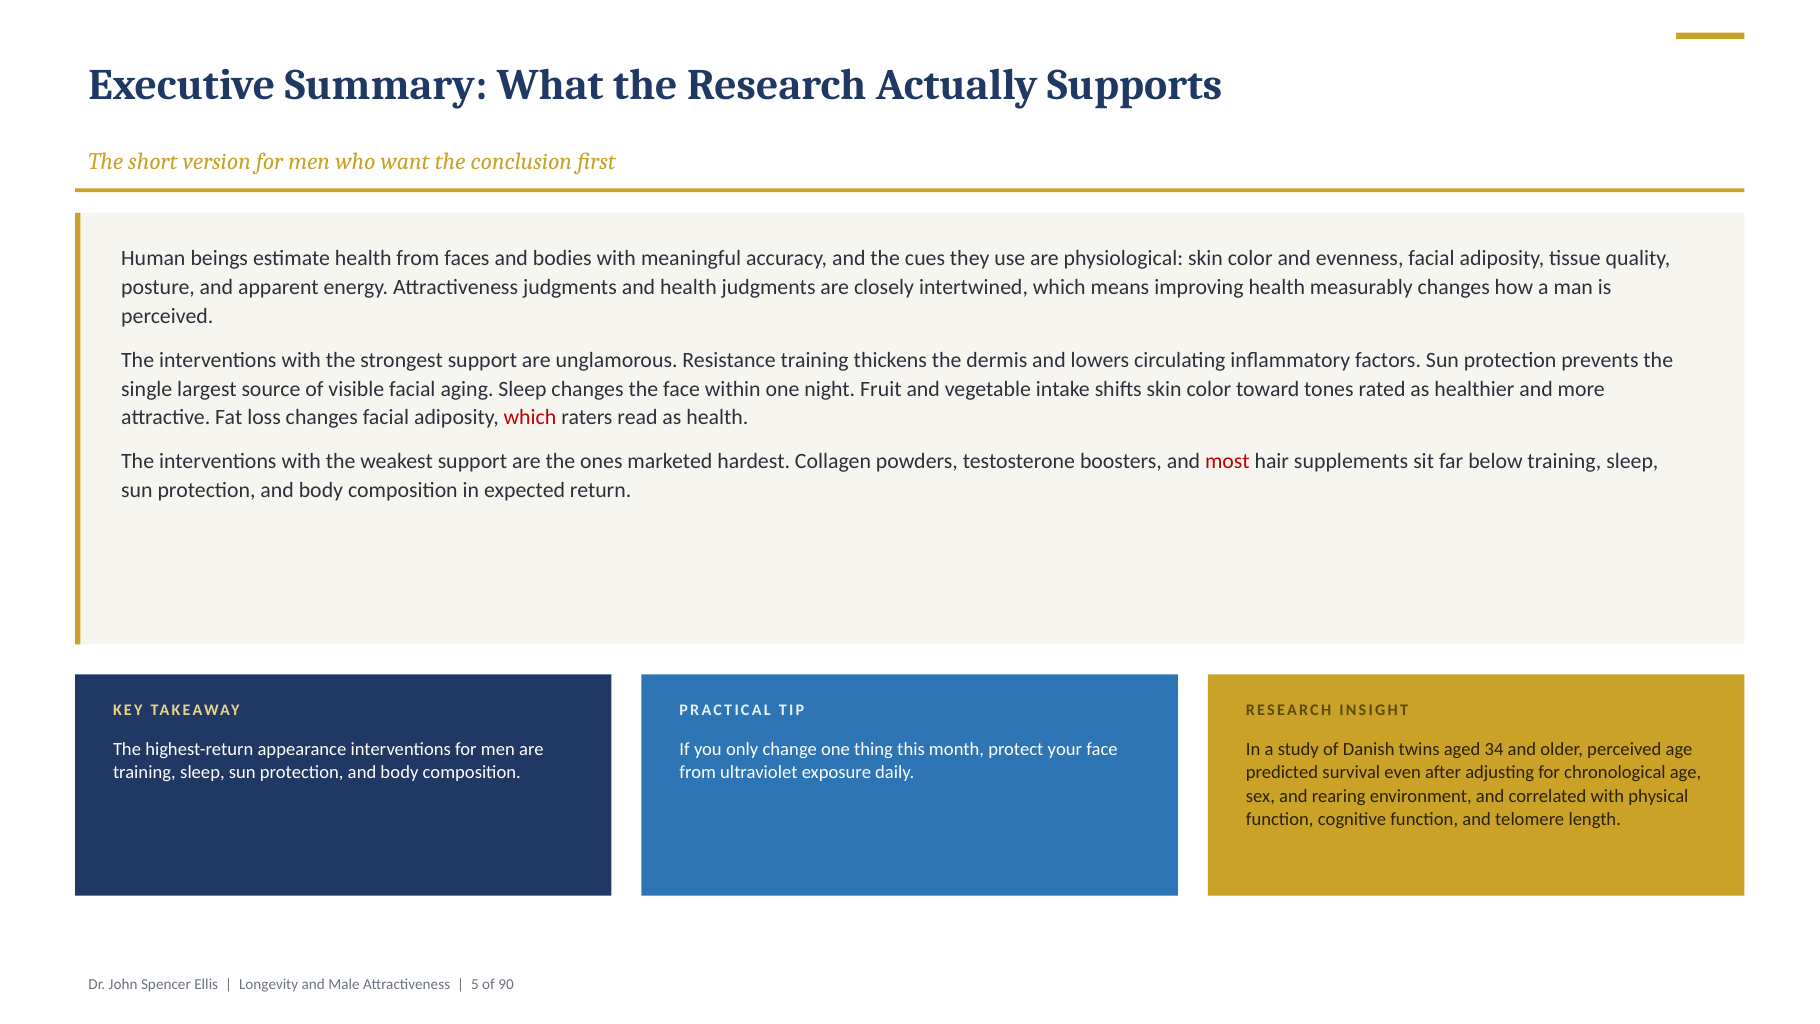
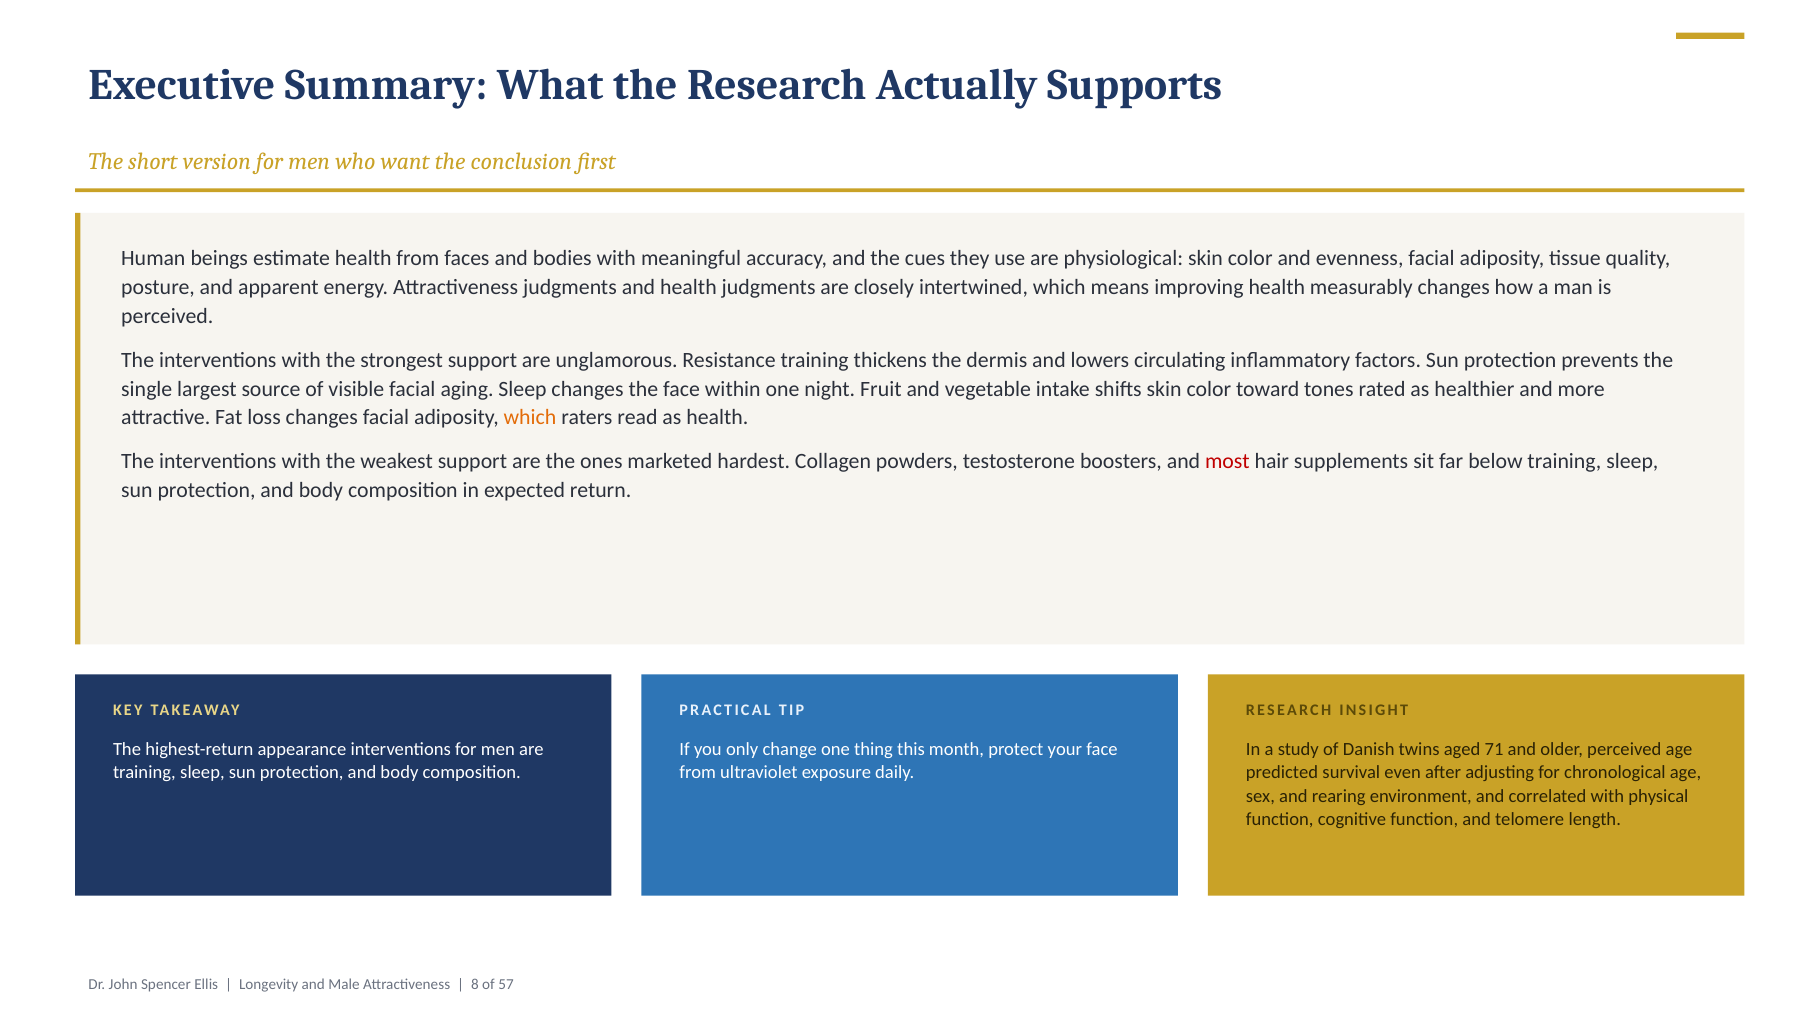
which colour: red -> orange (530, 418)
34: 34 -> 71 (1494, 749)
5: 5 -> 8 (475, 985)
90: 90 -> 57 (506, 985)
